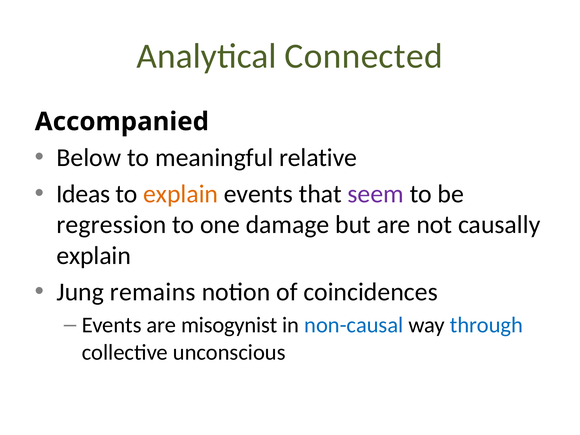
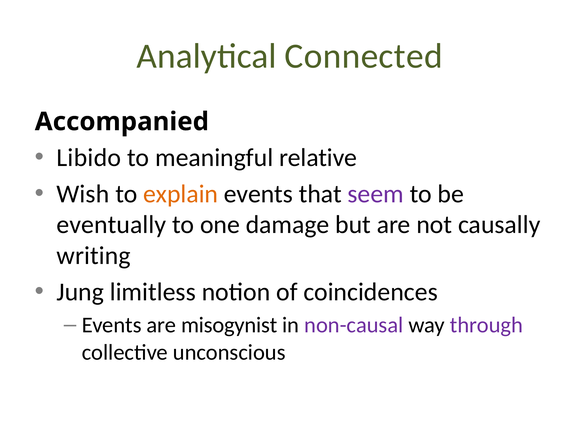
Below: Below -> Libido (89, 158)
Ideas: Ideas -> Wish (83, 194)
regression: regression -> eventually (111, 225)
explain: explain -> writing (94, 256)
remains: remains -> limitless (153, 292)
non-causal colour: blue -> purple (354, 325)
through colour: blue -> purple (486, 325)
